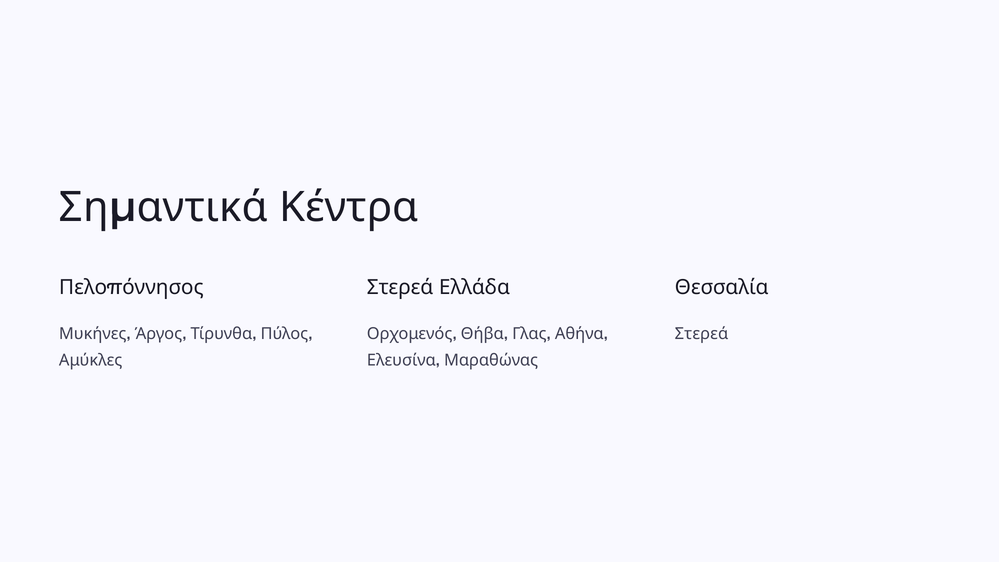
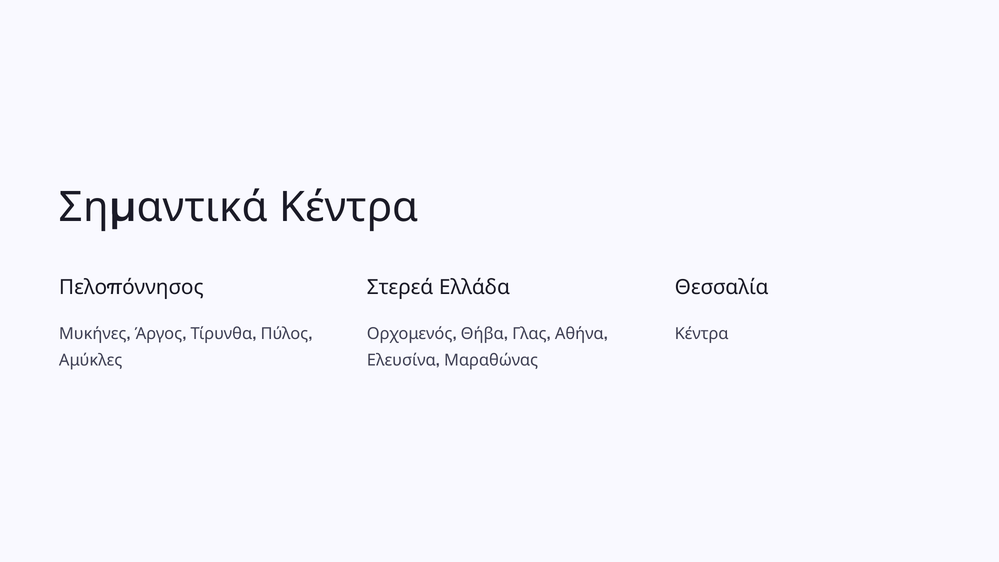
Στερεά: Στερεά -> Κέντρα (702, 334)
